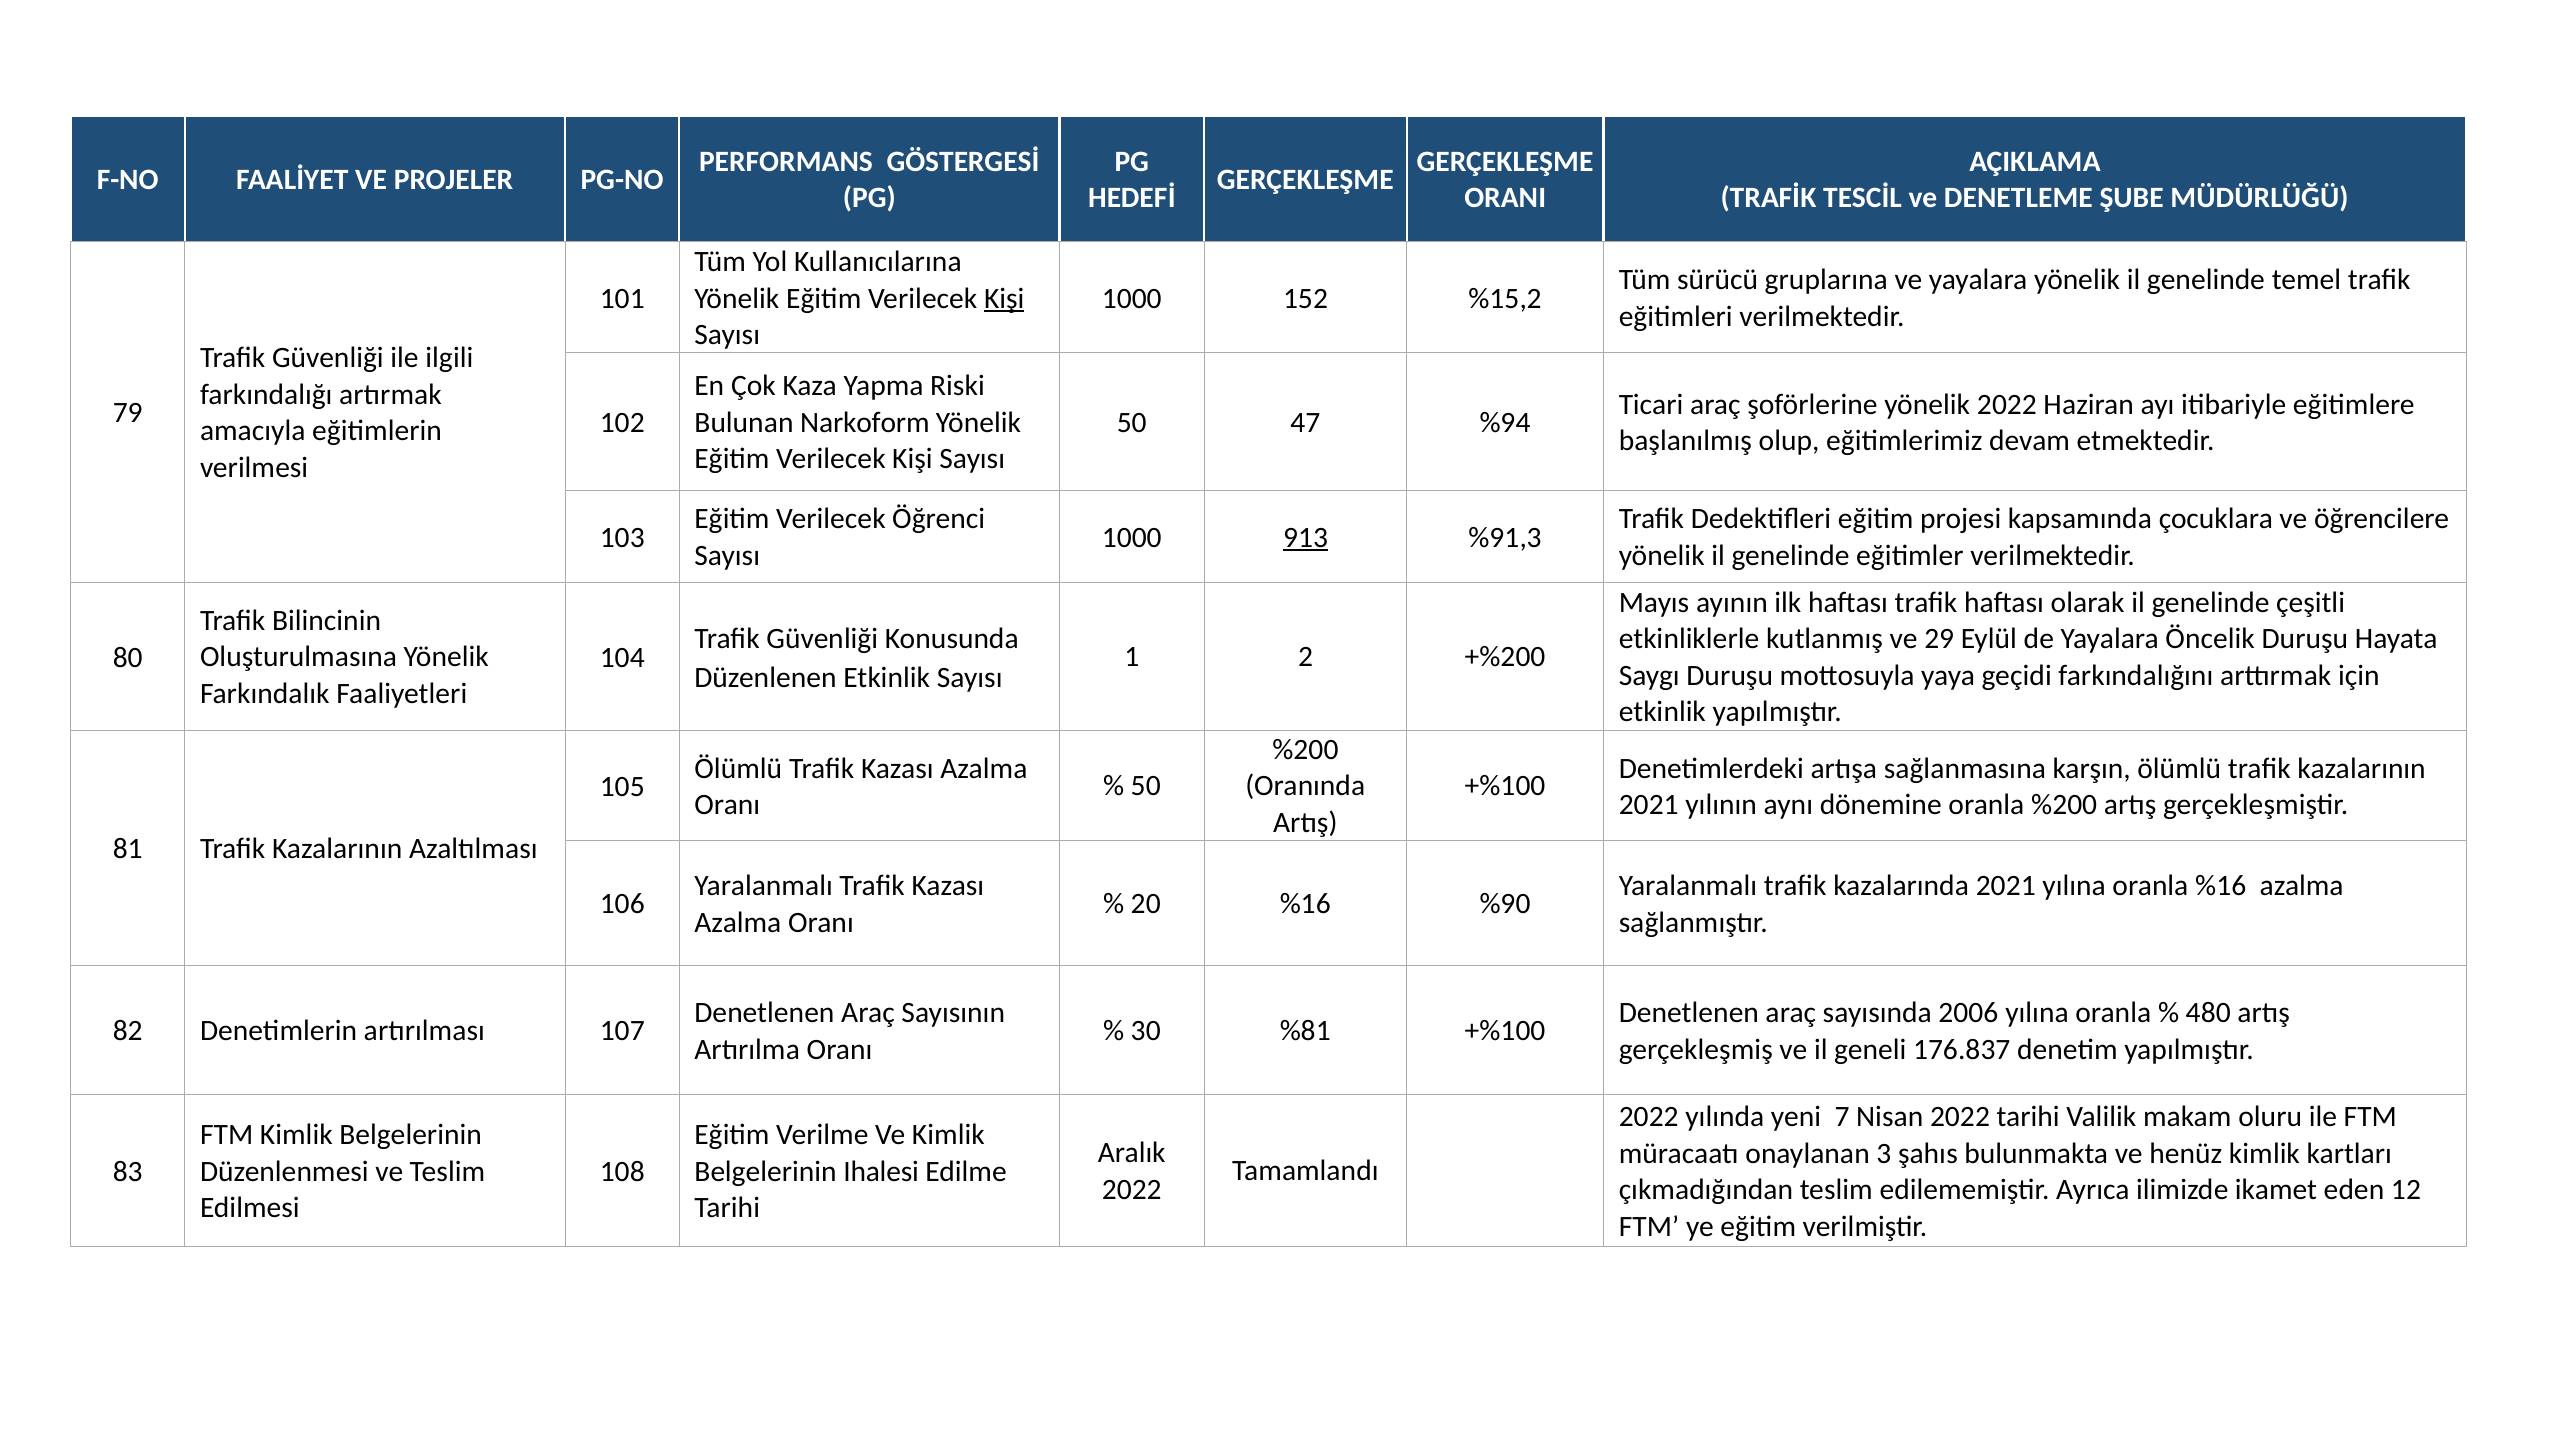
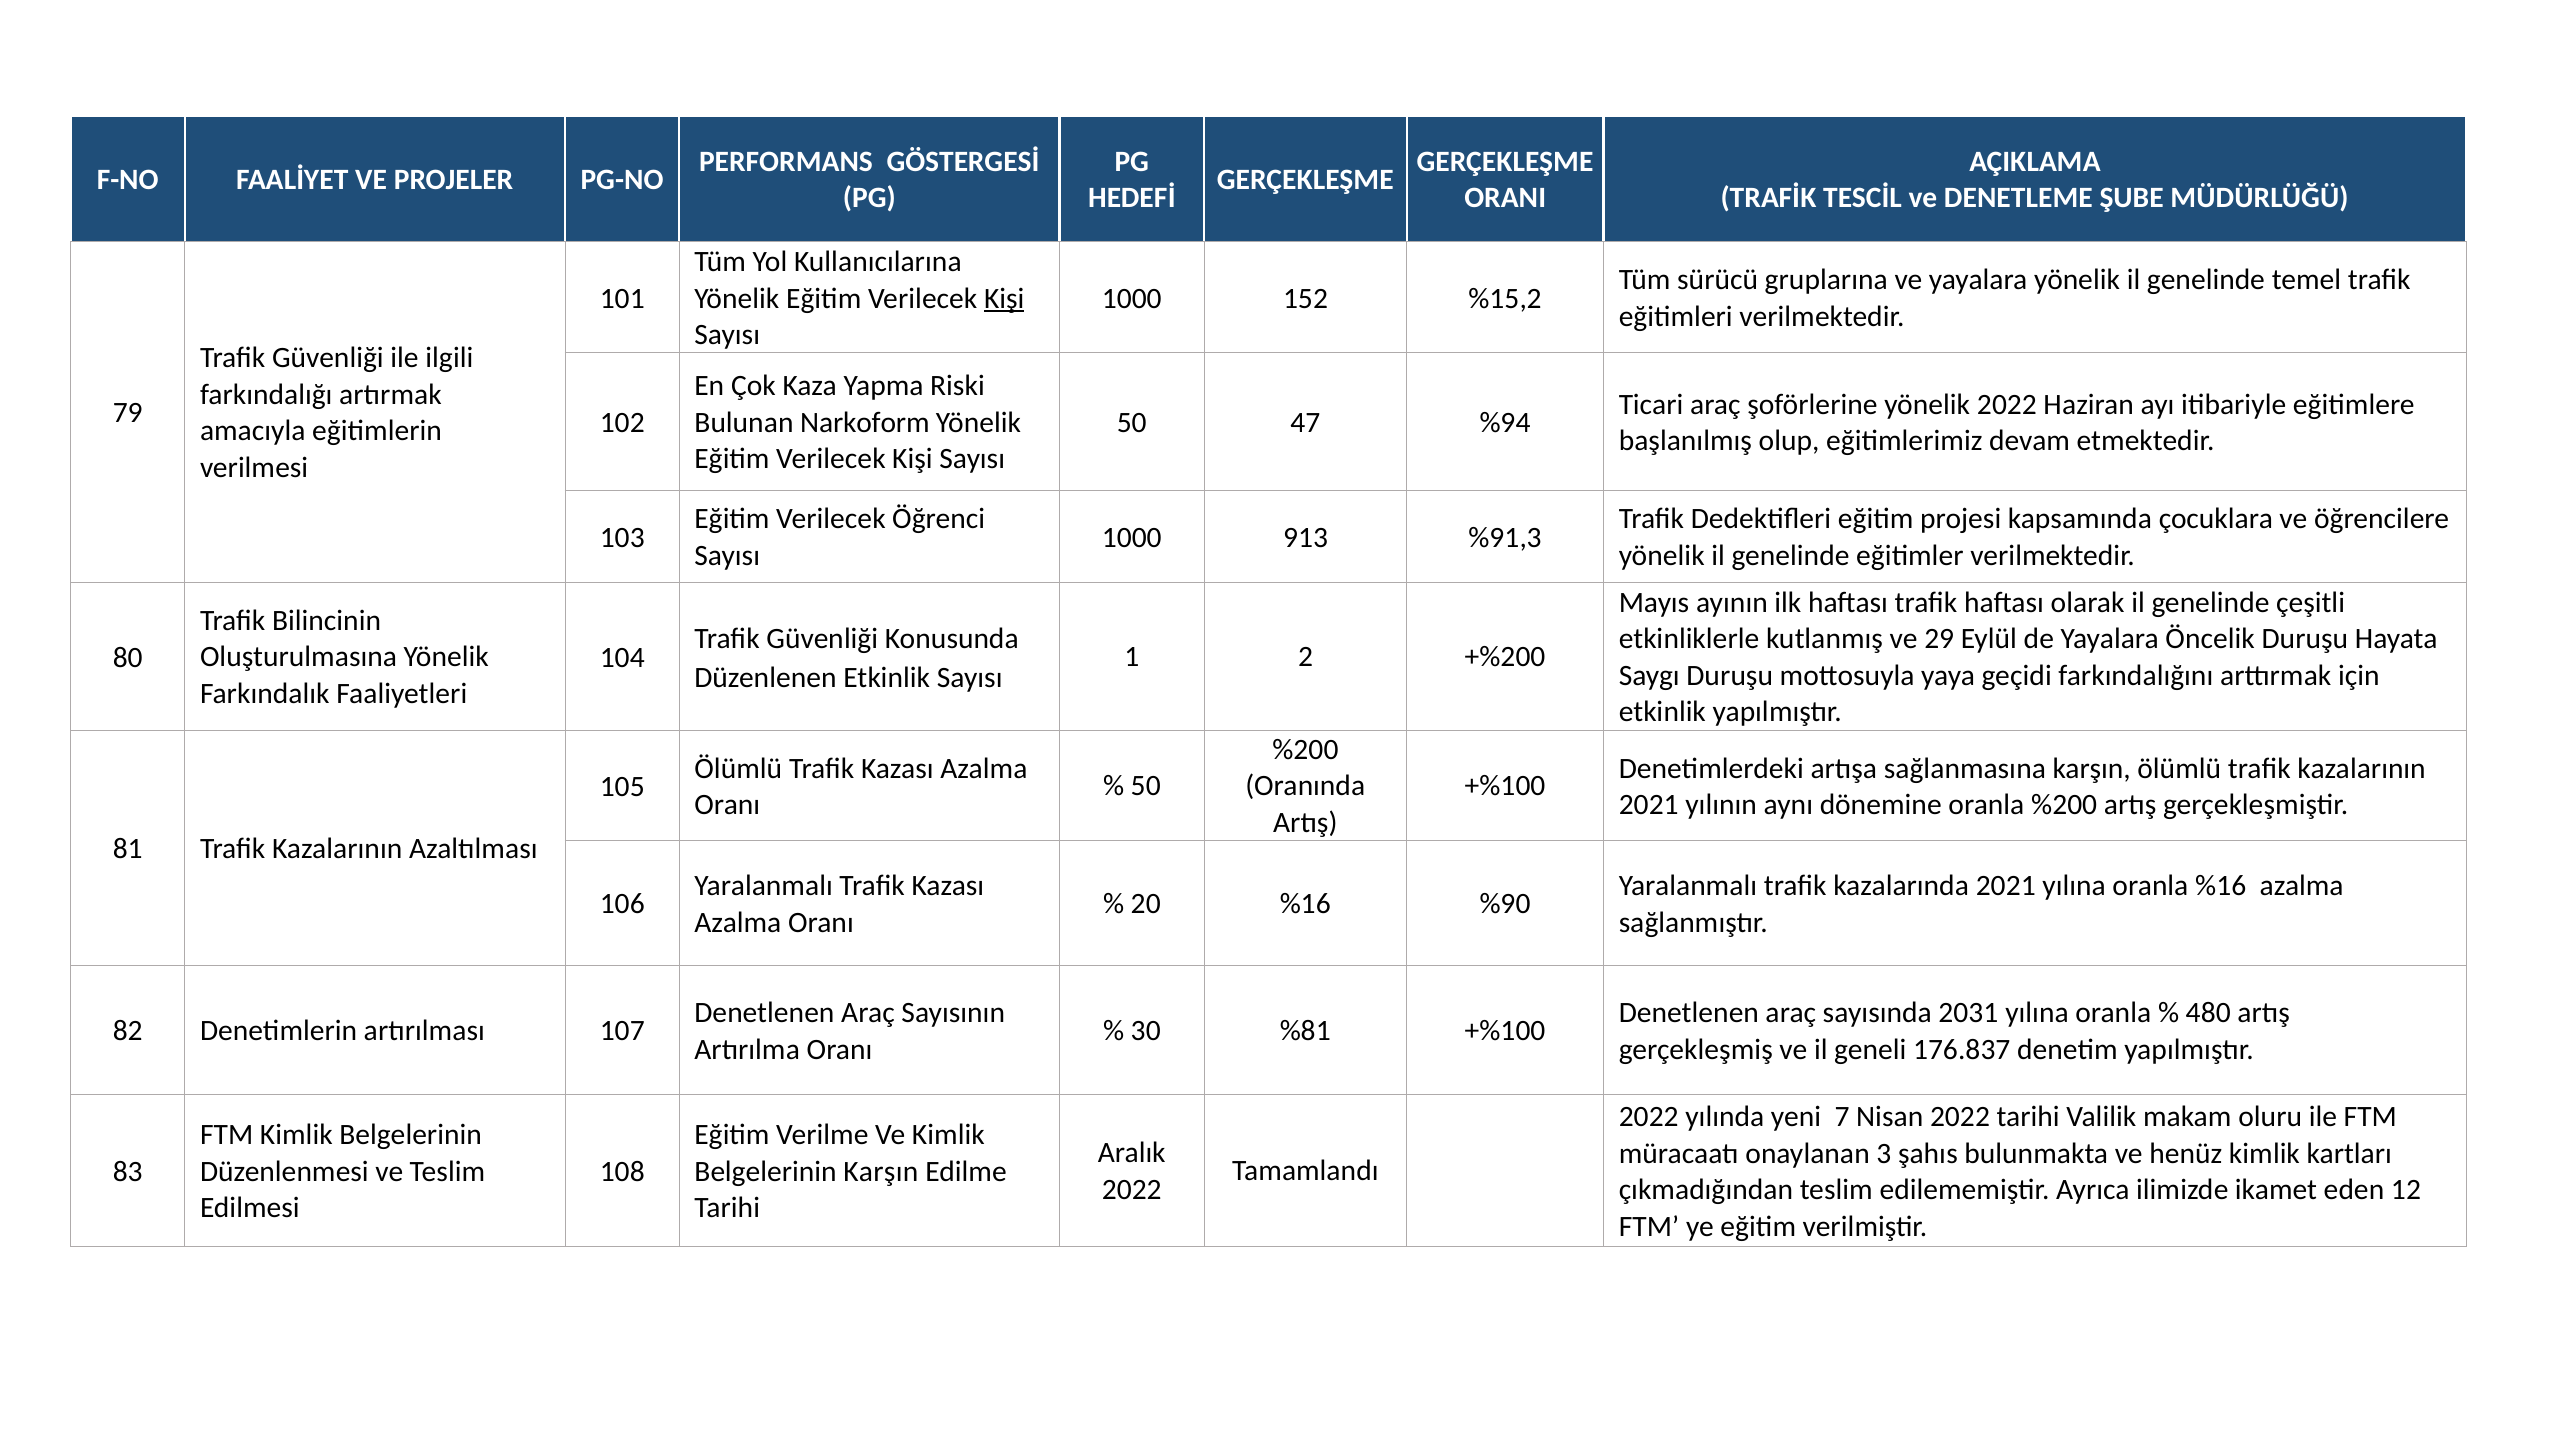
913 underline: present -> none (1306, 537)
2006: 2006 -> 2031 (1968, 1013)
Belgelerinin Ihalesi: Ihalesi -> Karşın (881, 1172)
